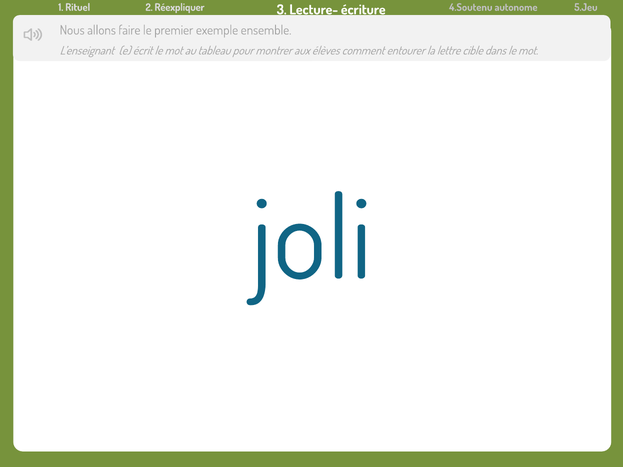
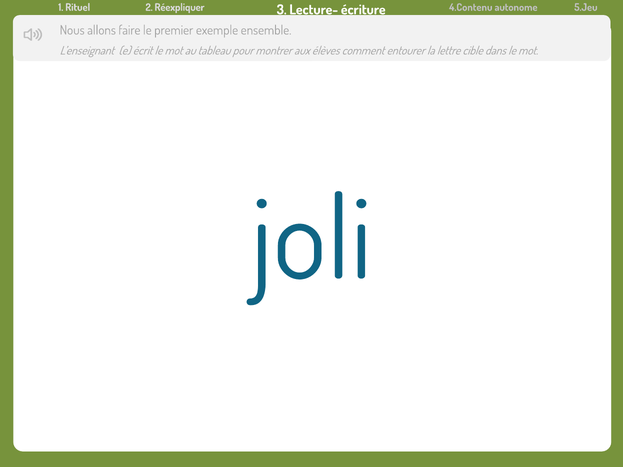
4.Soutenu: 4.Soutenu -> 4.Contenu (471, 7)
